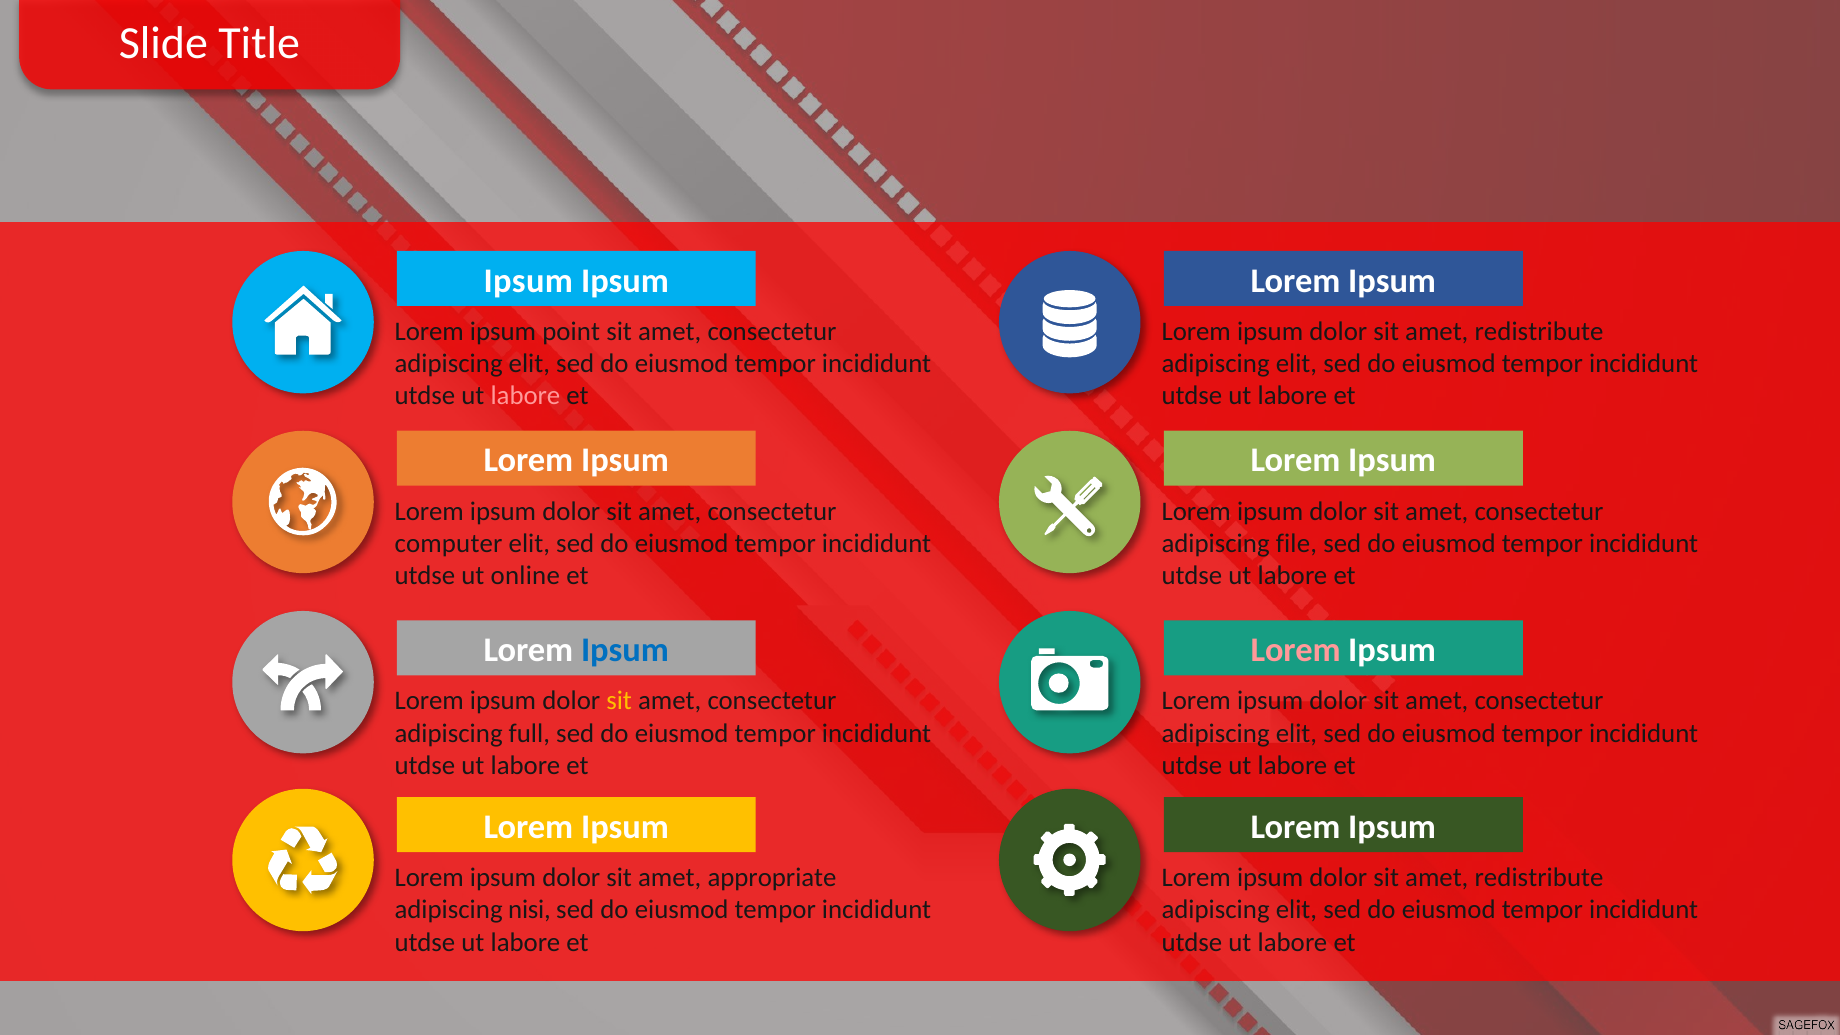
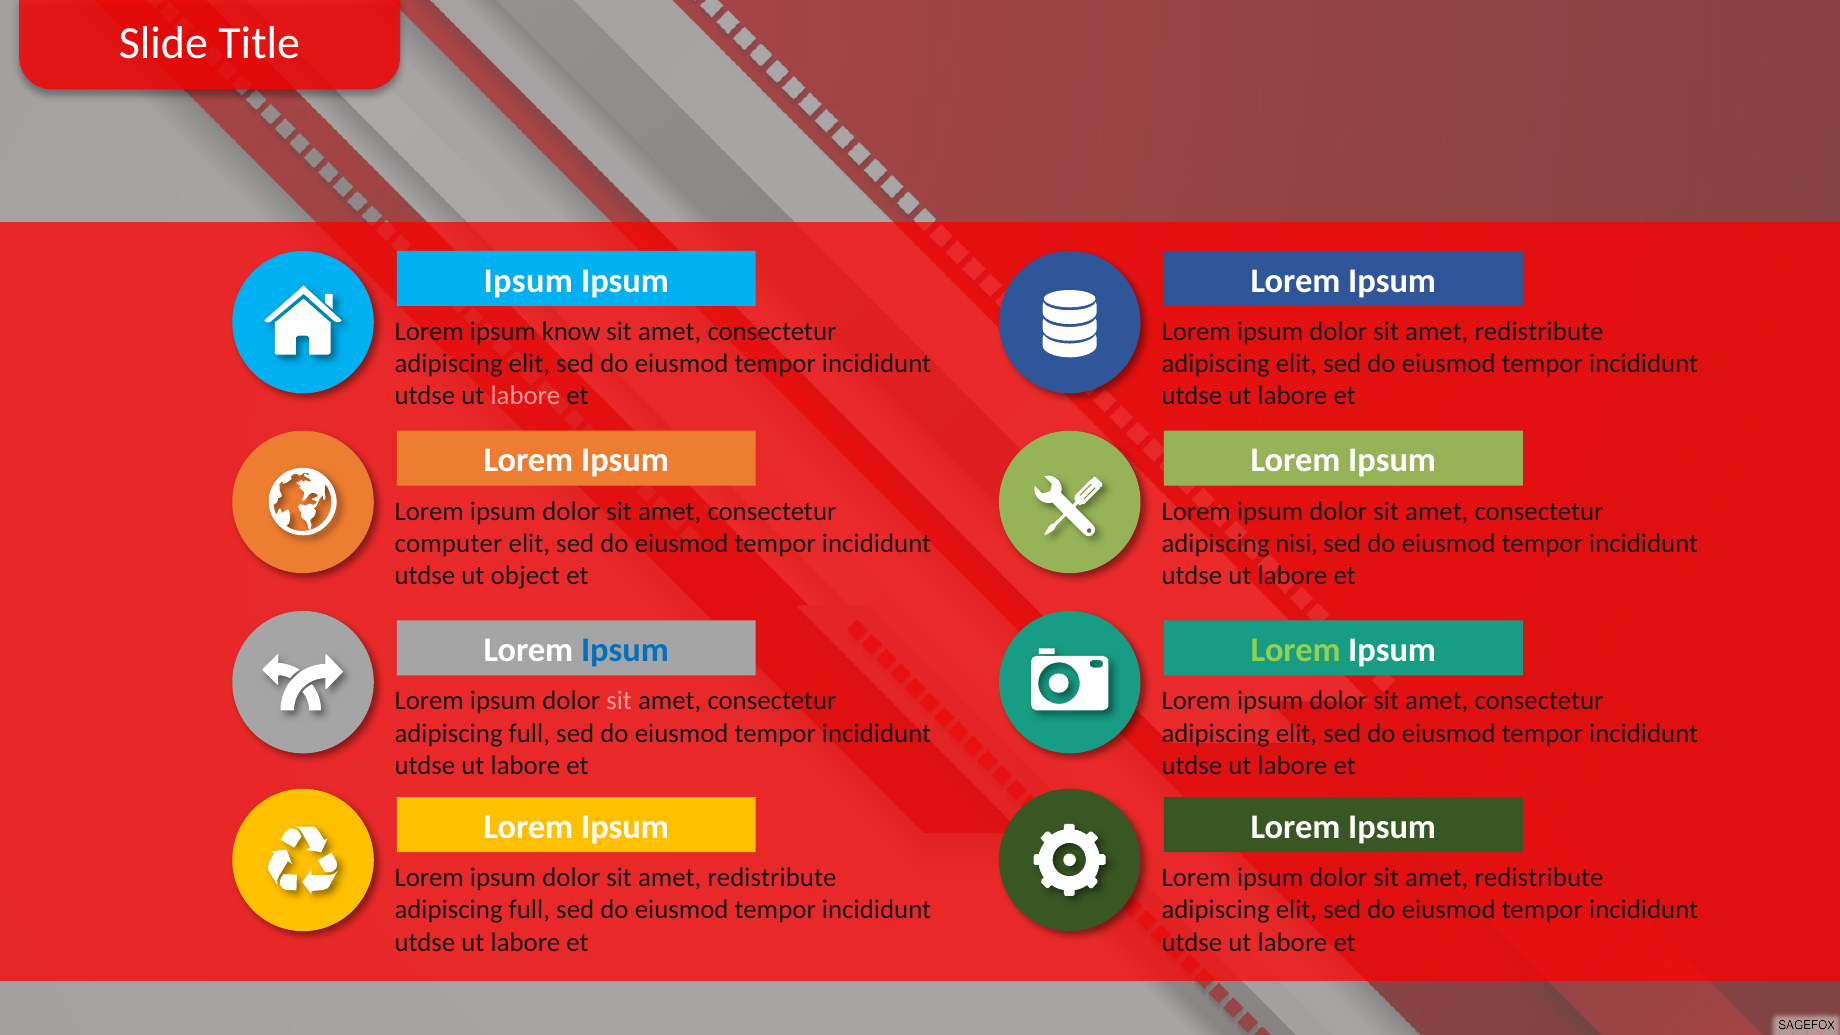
point: point -> know (571, 332)
file: file -> nisi (1297, 544)
online: online -> object (525, 576)
Lorem colour: pink -> light green (1296, 650)
sit colour: yellow -> pink (619, 701)
appropriate: appropriate -> redistribute (772, 878)
nisi: nisi -> full (529, 910)
